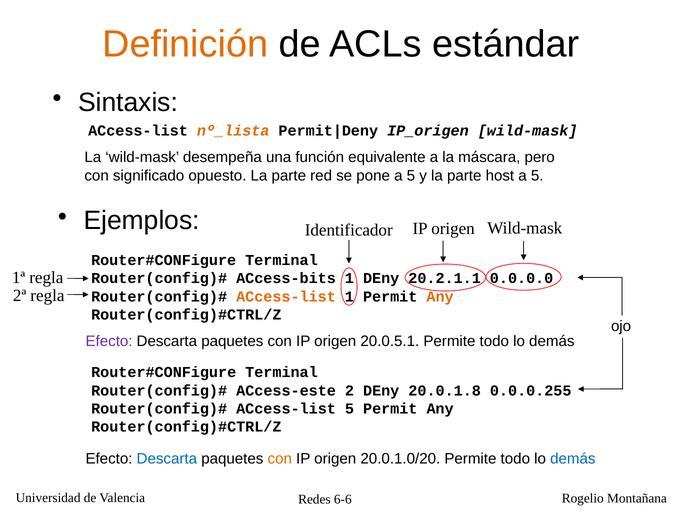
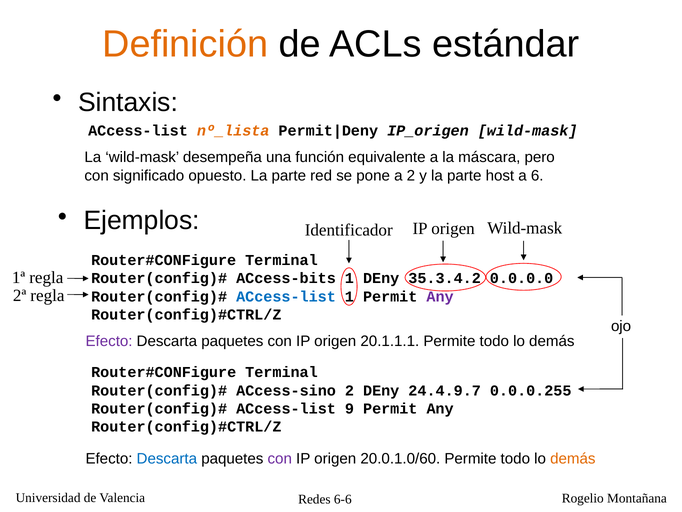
pone a 5: 5 -> 2 (411, 176)
host a 5: 5 -> 6 (537, 176)
20.2.1.1: 20.2.1.1 -> 35.3.4.2 (445, 278)
ACcess-list colour: orange -> blue (286, 296)
Any colour: orange -> purple (440, 296)
20.0.5.1: 20.0.5.1 -> 20.1.1.1 (390, 341)
ACcess-este: ACcess-este -> ACcess-sino (286, 390)
20.0.1.8: 20.0.1.8 -> 24.4.9.7 (445, 390)
ACcess-list 5: 5 -> 9 (349, 408)
con colour: orange -> purple (280, 458)
20.0.1.0/20: 20.0.1.0/20 -> 20.0.1.0/60 (400, 458)
demás colour: blue -> orange (573, 458)
